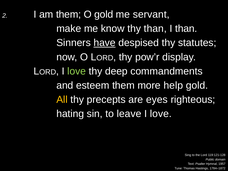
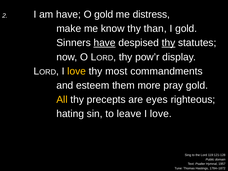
am them: them -> have (68, 14)
servant: servant -> distress (151, 14)
I than: than -> gold (186, 29)
thy underline: none -> present (168, 43)
love colour: light green -> yellow (77, 71)
deep: deep -> most (116, 71)
help: help -> pray (173, 85)
